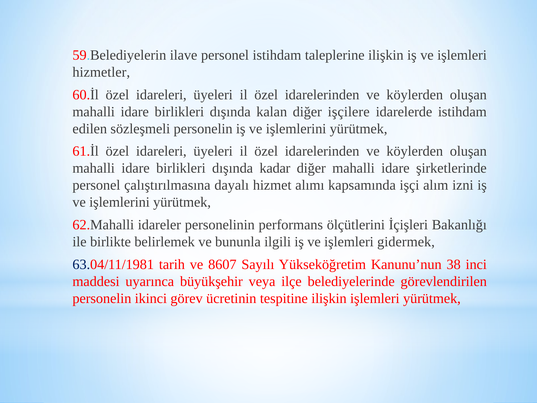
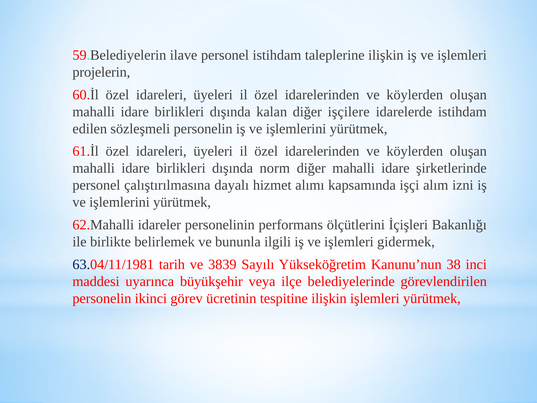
hizmetler: hizmetler -> projelerin (101, 72)
kadar: kadar -> norm (275, 168)
8607: 8607 -> 3839 (222, 264)
